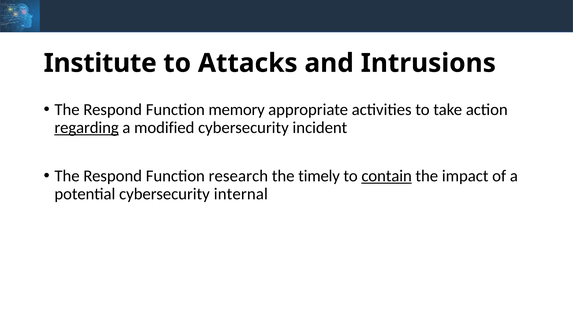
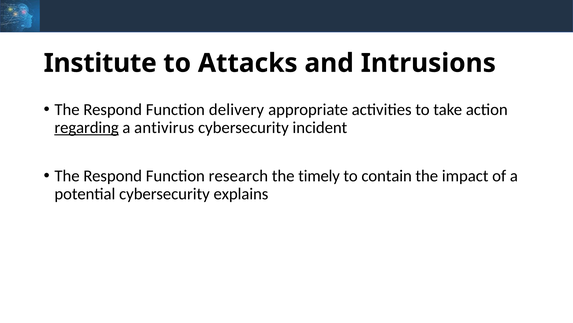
memory: memory -> delivery (236, 109)
modified: modified -> antivirus (164, 127)
contain underline: present -> none (387, 176)
internal: internal -> explains (241, 194)
